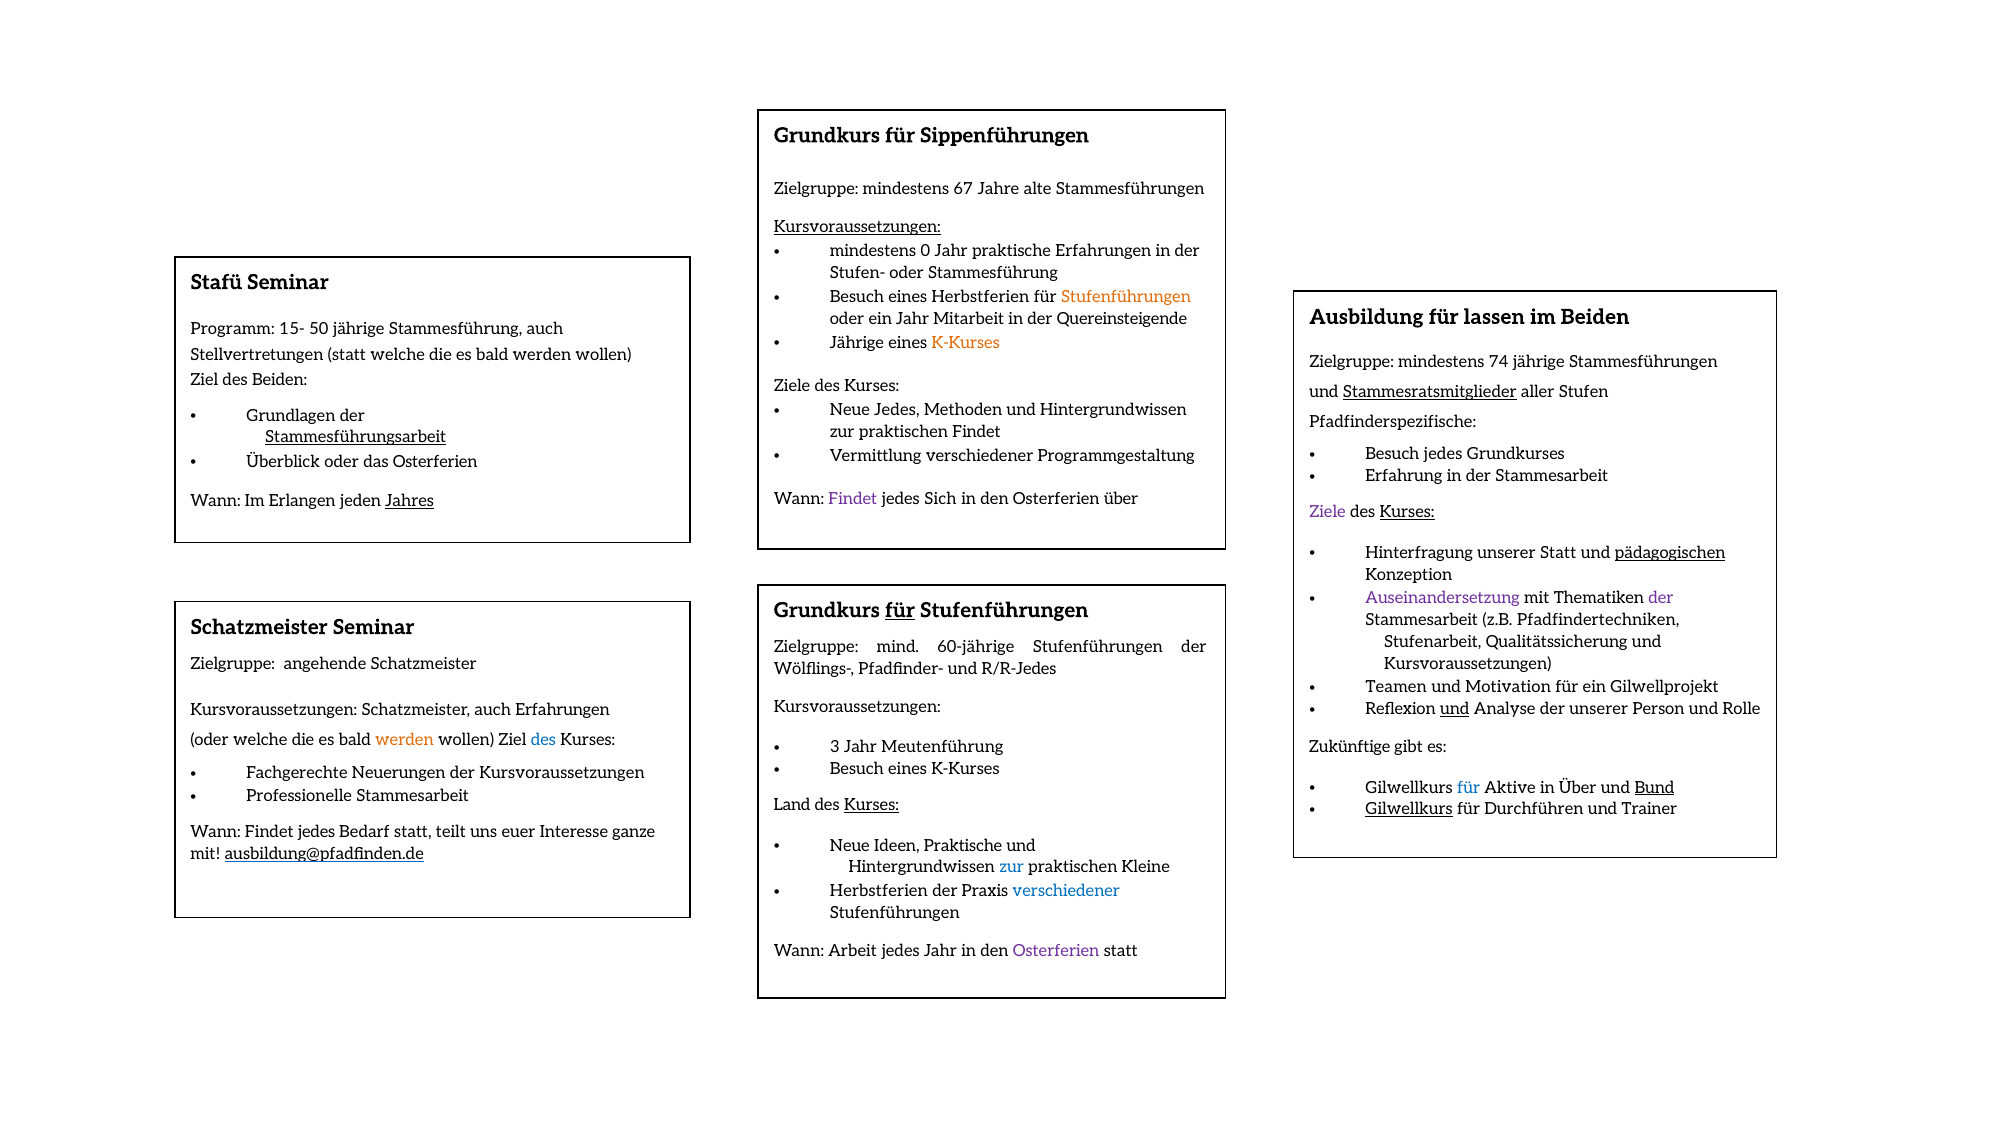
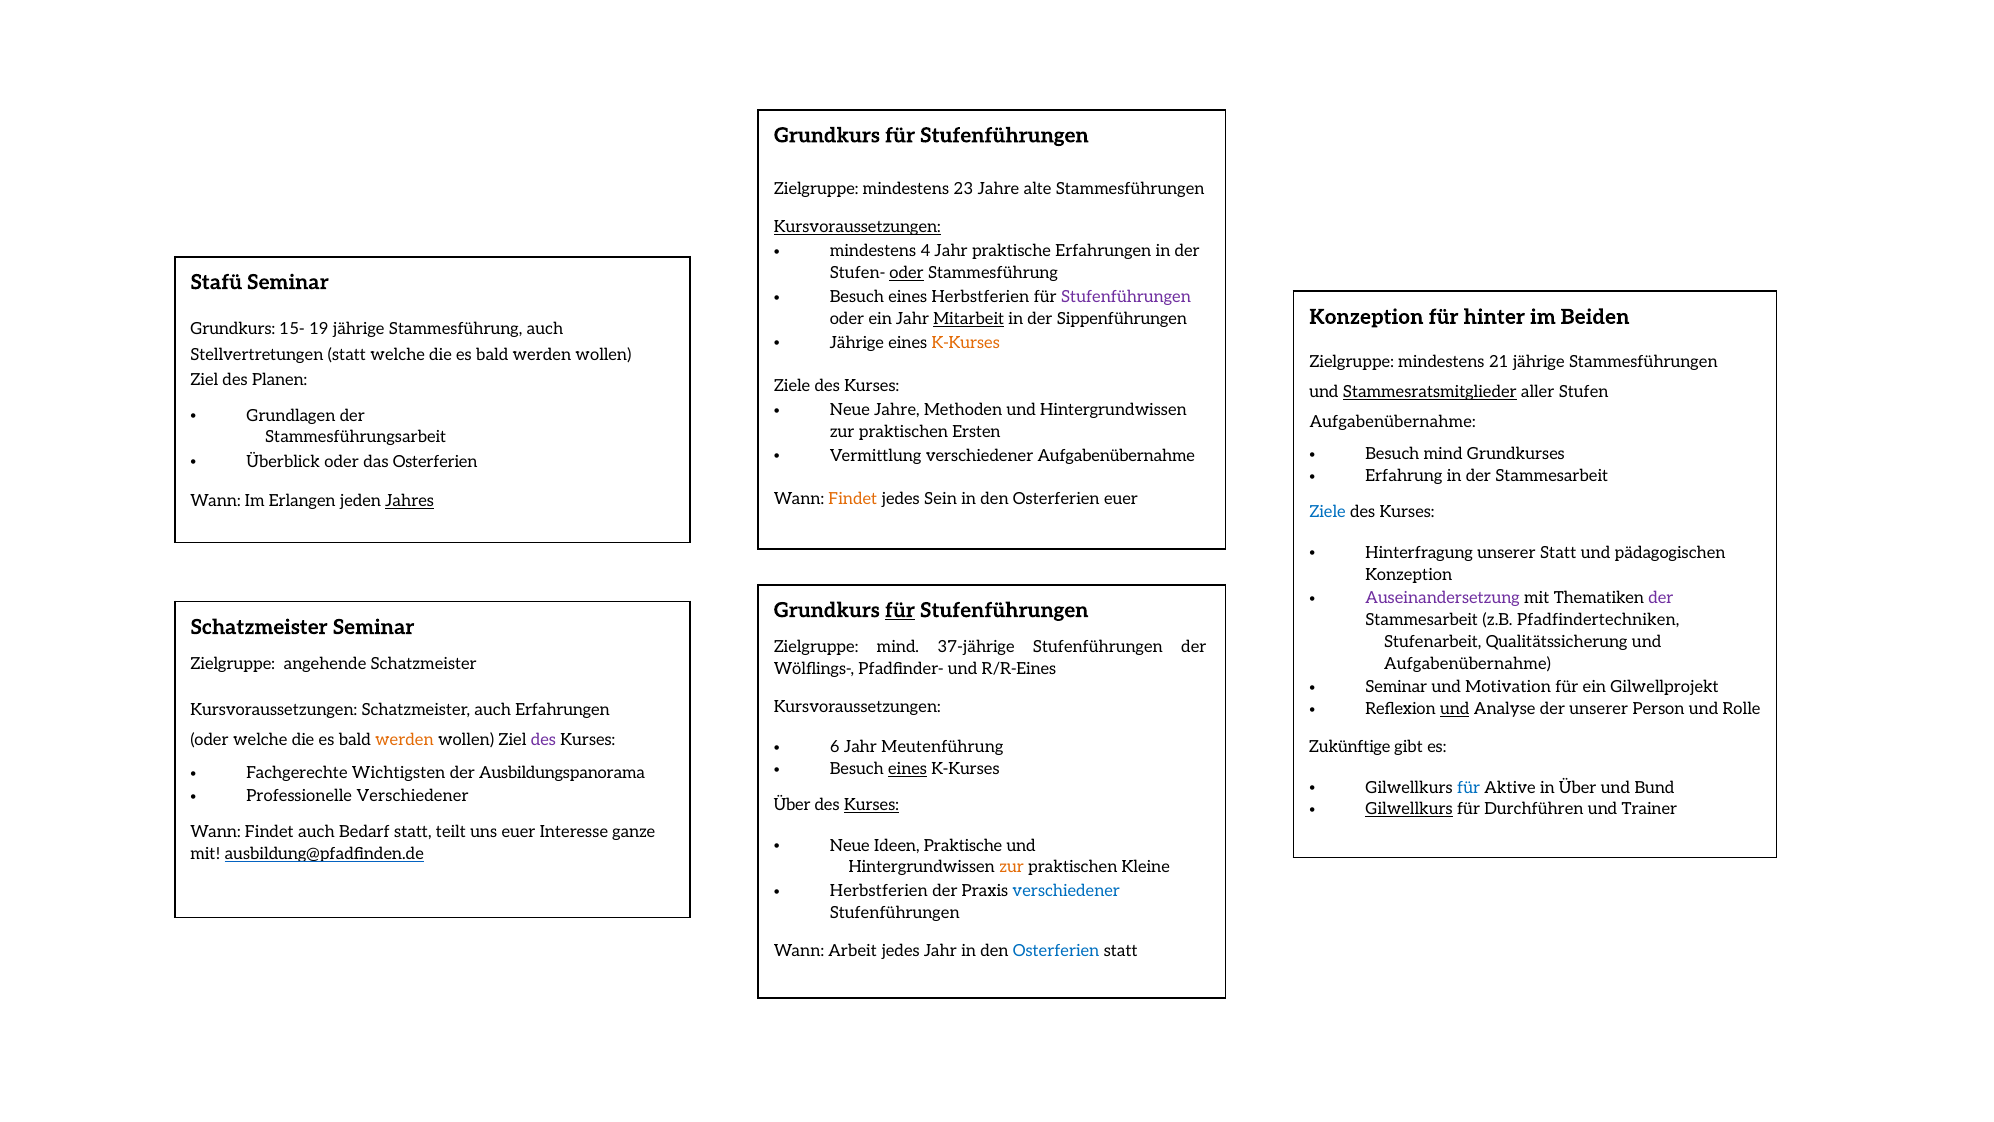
Sippenführungen: Sippenführungen -> Stufenführungen (1004, 135)
67: 67 -> 23 (963, 189)
0: 0 -> 4 (926, 251)
oder underline: none -> present (907, 273)
Stufenführungen colour: orange -> purple (1126, 297)
Ausbildung: Ausbildung -> Konzeption (1366, 317)
lassen: lassen -> hinter (1494, 317)
Mitarbeit underline: none -> present (969, 319)
Quereinsteigende: Quereinsteigende -> Sippenführungen (1122, 319)
Programm: Programm -> Grundkurs (233, 329)
50: 50 -> 19 (319, 329)
74: 74 -> 21 (1499, 362)
des Beiden: Beiden -> Planen (280, 380)
Neue Jedes: Jedes -> Jahre (897, 410)
Pfadfinderspezifische: Pfadfinderspezifische -> Aufgabenübernahme (1393, 422)
praktischen Findet: Findet -> Ersten (976, 432)
Stammesführungsarbeit underline: present -> none (356, 437)
Besuch jedes: jedes -> mind (1443, 454)
verschiedener Programmgestaltung: Programmgestaltung -> Aufgabenübernahme (1116, 456)
Findet colour: purple -> orange (853, 499)
Sich: Sich -> Sein (941, 499)
Osterferien über: über -> euer (1121, 499)
Ziele colour: purple -> blue (1328, 512)
Kurses underline: present -> none (1407, 512)
pädagogischen underline: present -> none (1670, 553)
60-jährige: 60-jährige -> 37-jährige (976, 647)
Kursvoraussetzungen: Kursvoraussetzungen -> Aufgabenübernahme (1468, 663)
R/R-Jedes: R/R-Jedes -> R/R-Eines (1019, 668)
Teamen: Teamen -> Seminar (1396, 687)
des colour: blue -> purple (543, 740)
3: 3 -> 6 (835, 747)
eines underline: none -> present (908, 769)
Neuerungen: Neuerungen -> Wichtigsten (399, 773)
der Kursvoraussetzungen: Kursvoraussetzungen -> Ausbildungspanorama (562, 773)
Bund underline: present -> none (1654, 787)
Professionelle Stammesarbeit: Stammesarbeit -> Verschiedener (413, 796)
Land: Land -> Über (792, 805)
jedes: jedes -> auch (316, 832)
zur colour: blue -> orange (1012, 867)
Osterferien colour: purple -> blue (1056, 951)
